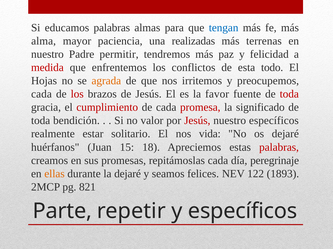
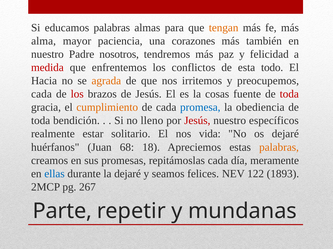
tengan colour: blue -> orange (224, 28)
realizadas: realizadas -> corazones (193, 41)
terrenas: terrenas -> también (264, 41)
permitir: permitir -> nosotros (119, 54)
Hojas: Hojas -> Hacia (44, 81)
favor: favor -> cosas (217, 94)
cumplimiento colour: red -> orange (107, 108)
promesa colour: red -> blue (200, 108)
significado: significado -> obediencia (260, 108)
valor: valor -> lleno (152, 121)
15: 15 -> 68 (127, 148)
palabras colour: red -> orange (279, 148)
peregrinaje: peregrinaje -> meramente (275, 161)
ellas colour: orange -> blue (54, 174)
821: 821 -> 267 (87, 188)
y específicos: específicos -> mundanas (242, 212)
